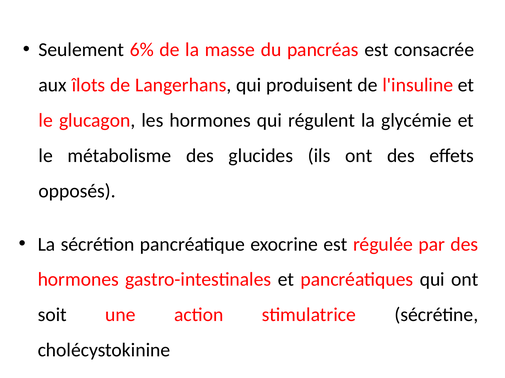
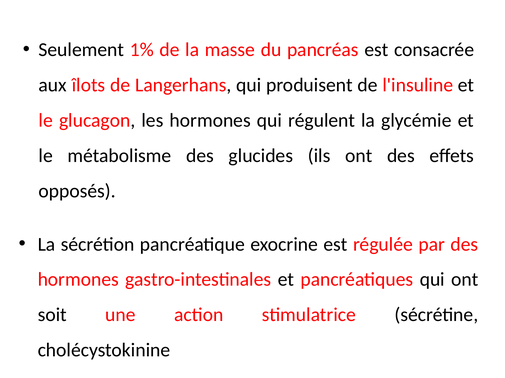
6%: 6% -> 1% (142, 50)
